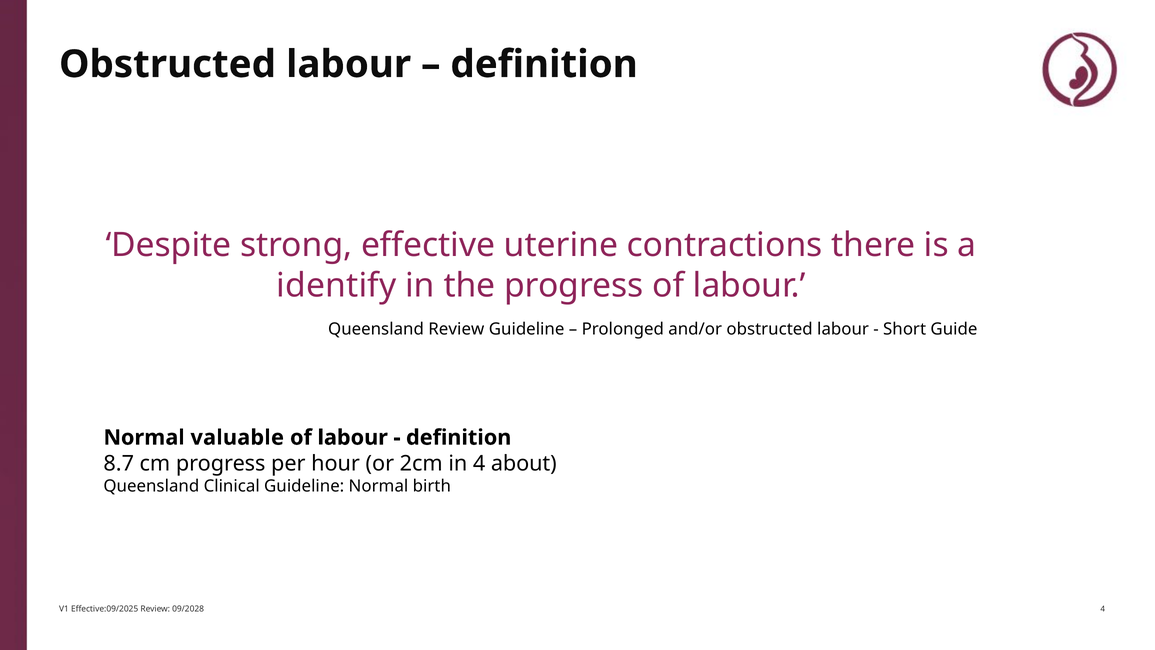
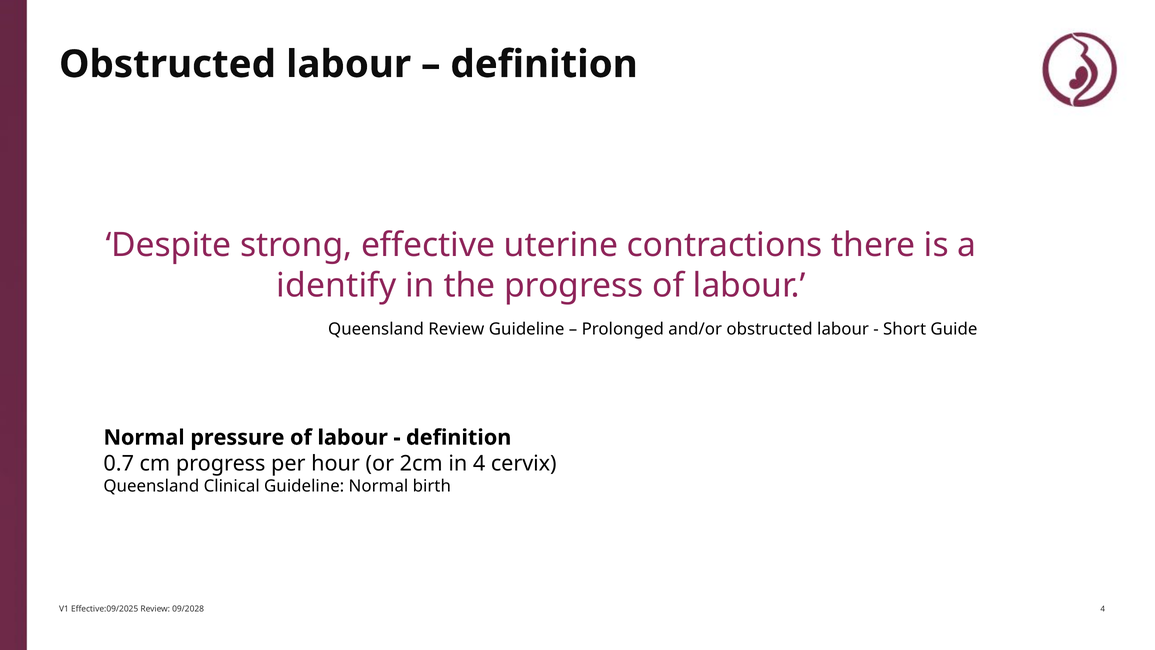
valuable: valuable -> pressure (237, 437)
8.7: 8.7 -> 0.7 (119, 463)
about: about -> cervix (524, 463)
